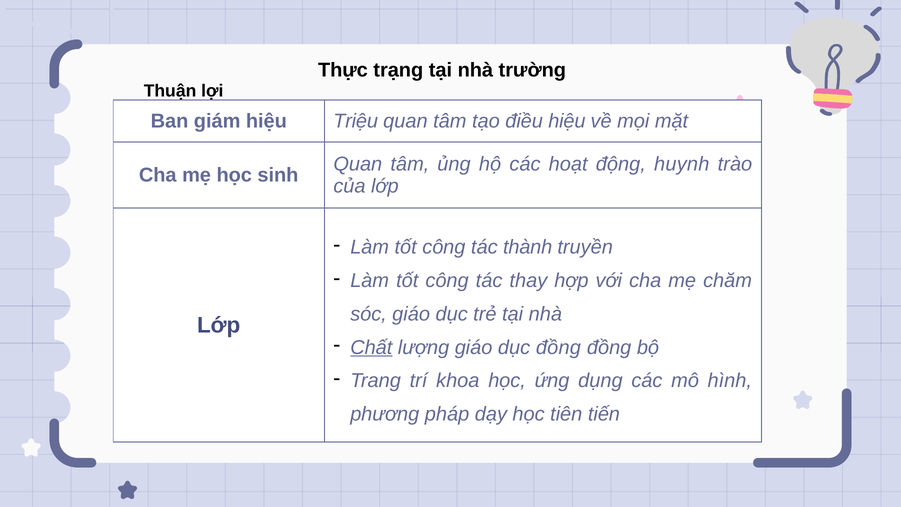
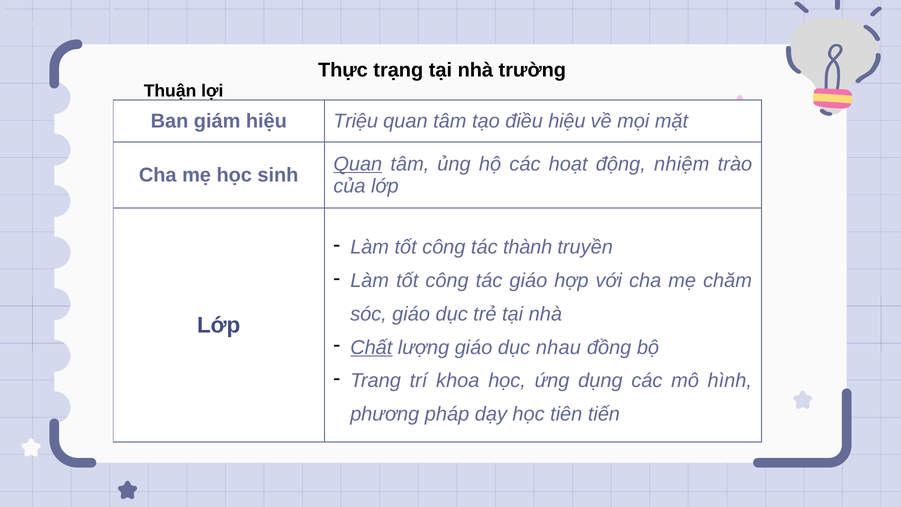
Quan underline: none -> present (358, 164)
huynh: huynh -> nhiệm (682, 164)
tác thay: thay -> giáo (528, 281)
dục đồng: đồng -> nhau (558, 347)
